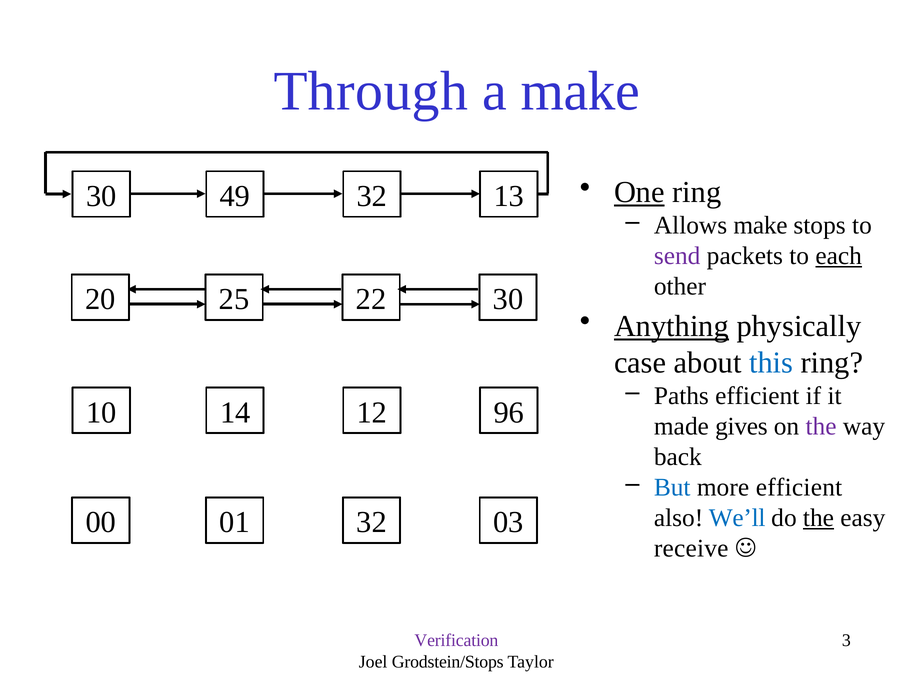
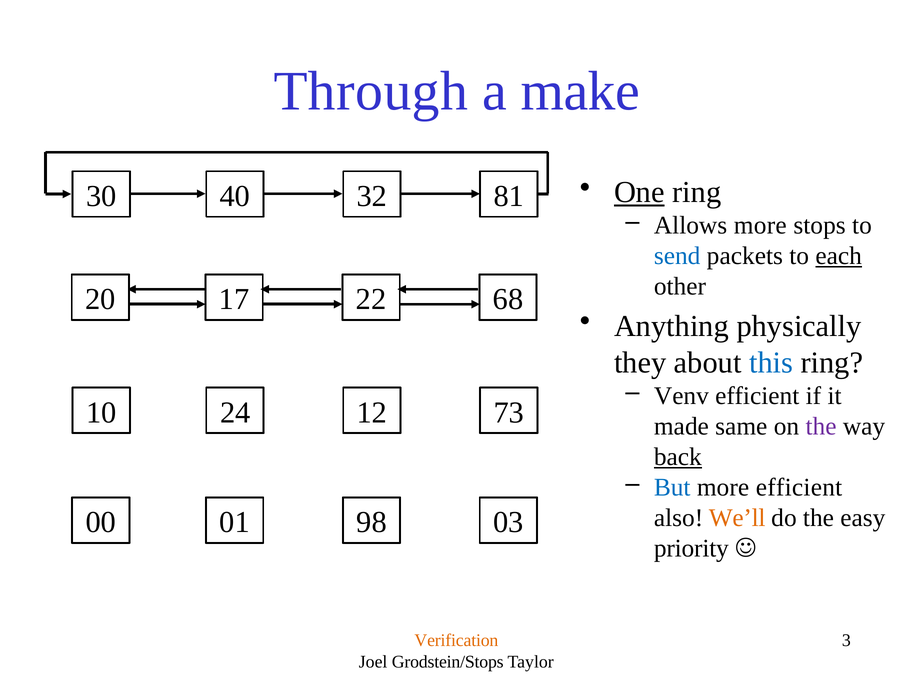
49: 49 -> 40 (235, 196)
13: 13 -> 81 (509, 196)
Allows make: make -> more (760, 225)
send colour: purple -> blue (677, 256)
25: 25 -> 17 (234, 299)
22 30: 30 -> 68 (508, 299)
Anything underline: present -> none (671, 326)
case: case -> they (640, 363)
Paths: Paths -> Venv (681, 396)
14: 14 -> 24 (235, 412)
96: 96 -> 73 (509, 412)
gives: gives -> same (741, 426)
back underline: none -> present (678, 457)
We’ll colour: blue -> orange (737, 518)
the underline: present -> none (818, 518)
01 32: 32 -> 98 (372, 522)
receive: receive -> priority (691, 548)
Verification colour: purple -> orange (456, 640)
